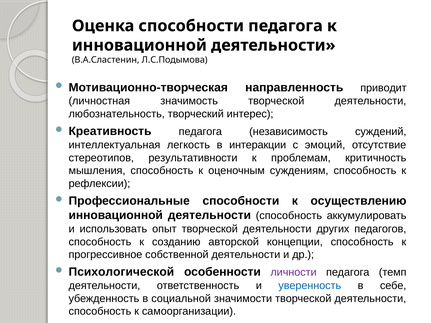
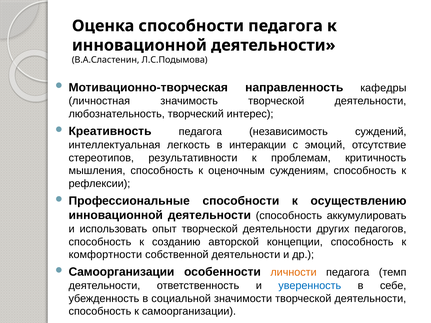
приводит: приводит -> кафедры (383, 88)
прогрессивное: прогрессивное -> комфортности (105, 255)
Психологической: Психологической -> Самоорганизации (121, 272)
личности colour: purple -> orange (294, 273)
